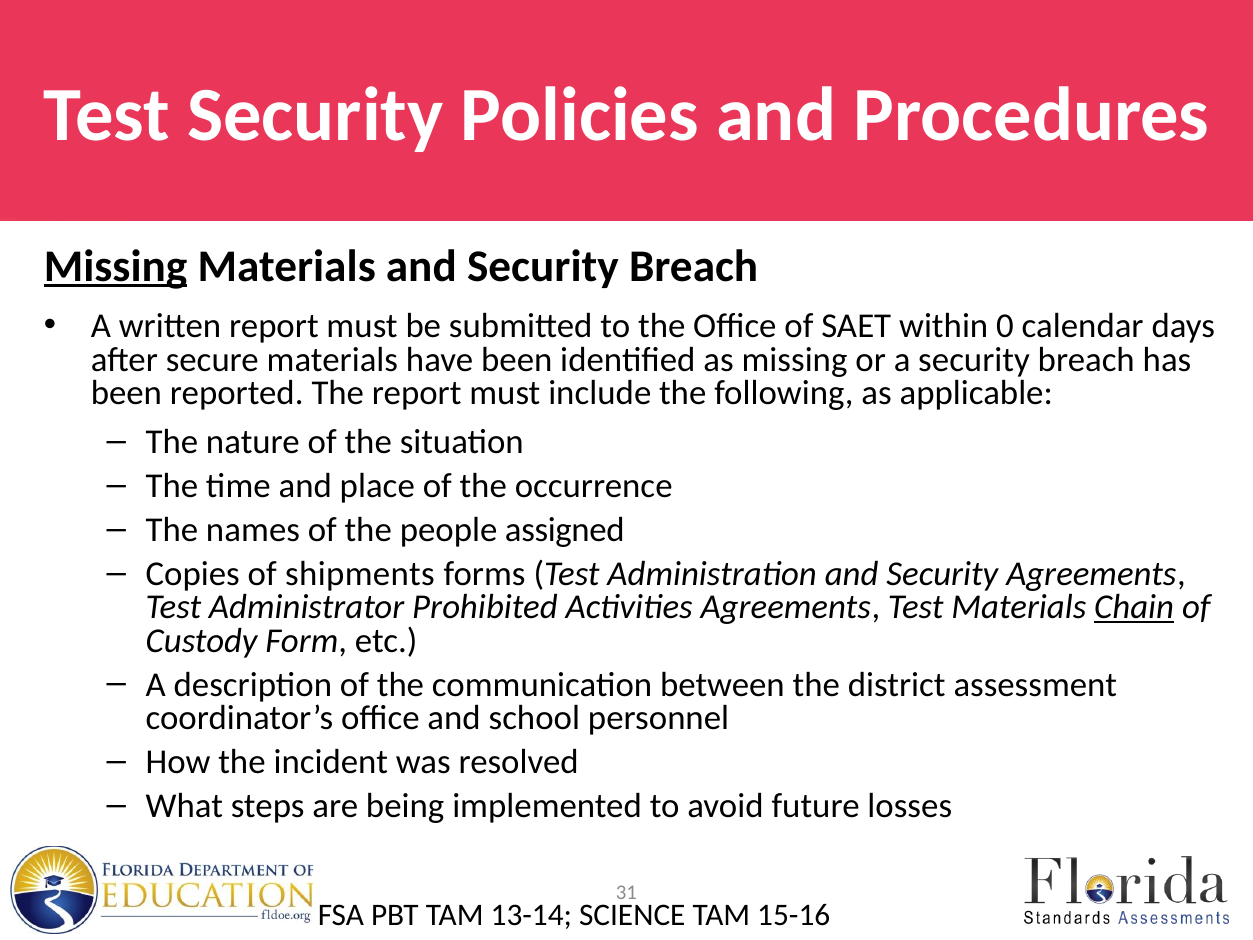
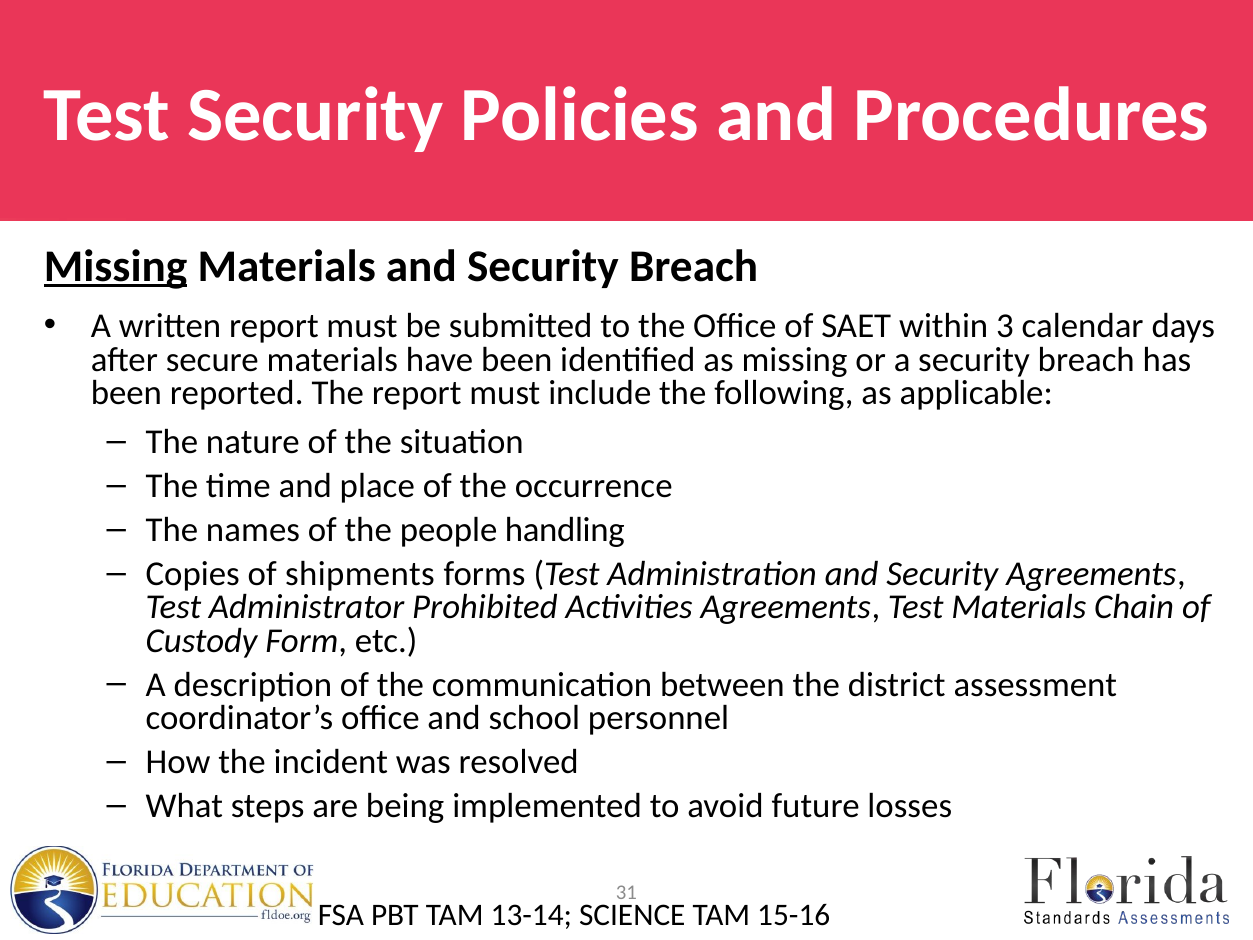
0: 0 -> 3 (1005, 326)
assigned: assigned -> handling (565, 530)
Chain underline: present -> none (1134, 607)
